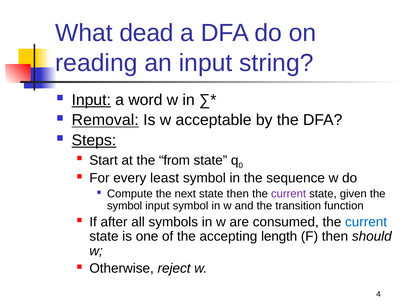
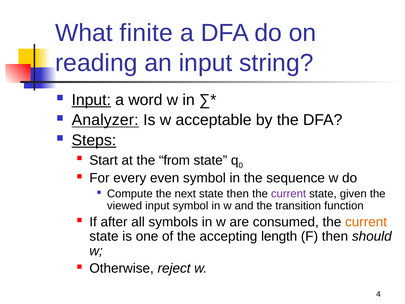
dead: dead -> finite (146, 33)
Removal: Removal -> Analyzer (105, 120)
least: least -> even (165, 178)
symbol: symbol -> viewed (125, 206)
current colour: blue -> orange (366, 222)
